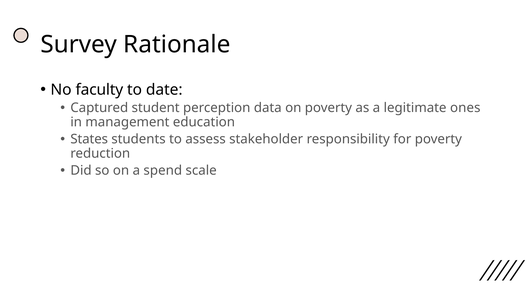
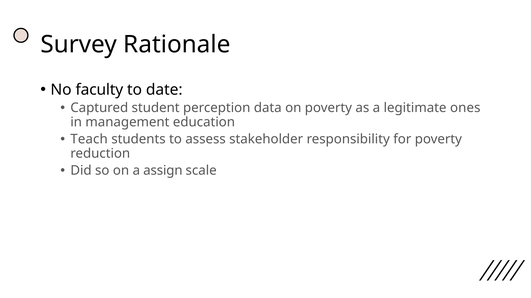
States: States -> Teach (89, 140)
spend: spend -> assign (163, 171)
